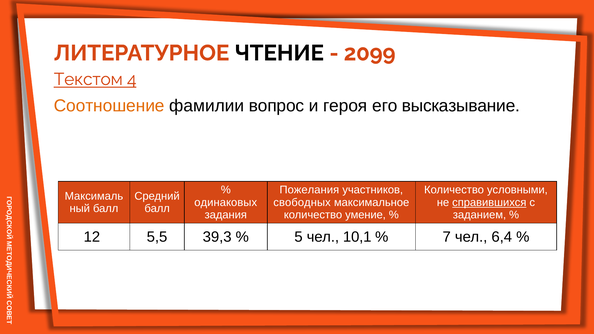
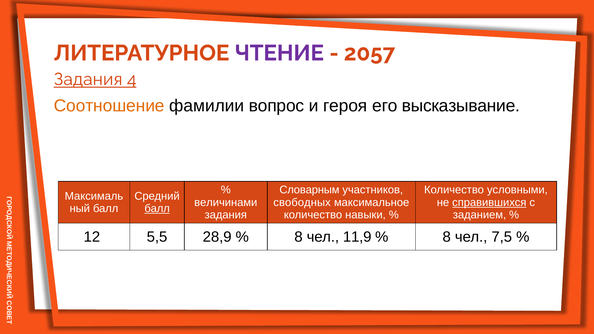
ЧТЕНИЕ colour: black -> purple (279, 53)
2099: 2099 -> 2057 (370, 53)
Текстом: Текстом -> Задания (88, 79)
Пожелания: Пожелания -> Словарным (309, 190)
одинаковых: одинаковых -> величинами (226, 202)
балл underline: none -> present (157, 209)
умение: умение -> навыки (365, 215)
39,3: 39,3 -> 28,9 (217, 237)
5: 5 -> 8 (298, 237)
10,1: 10,1 -> 11,9 (357, 237)
7: 7 -> 8 (447, 237)
6,4: 6,4 -> 7,5 (502, 237)
